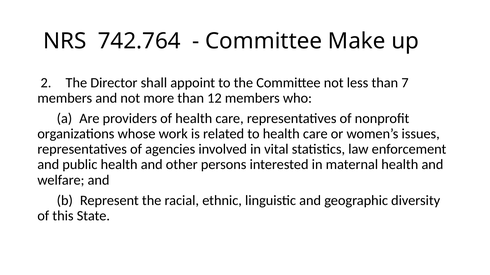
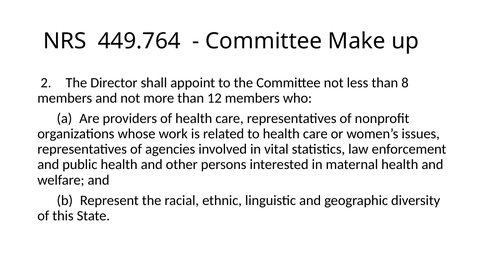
742.764: 742.764 -> 449.764 (139, 41)
7: 7 -> 8 (405, 83)
